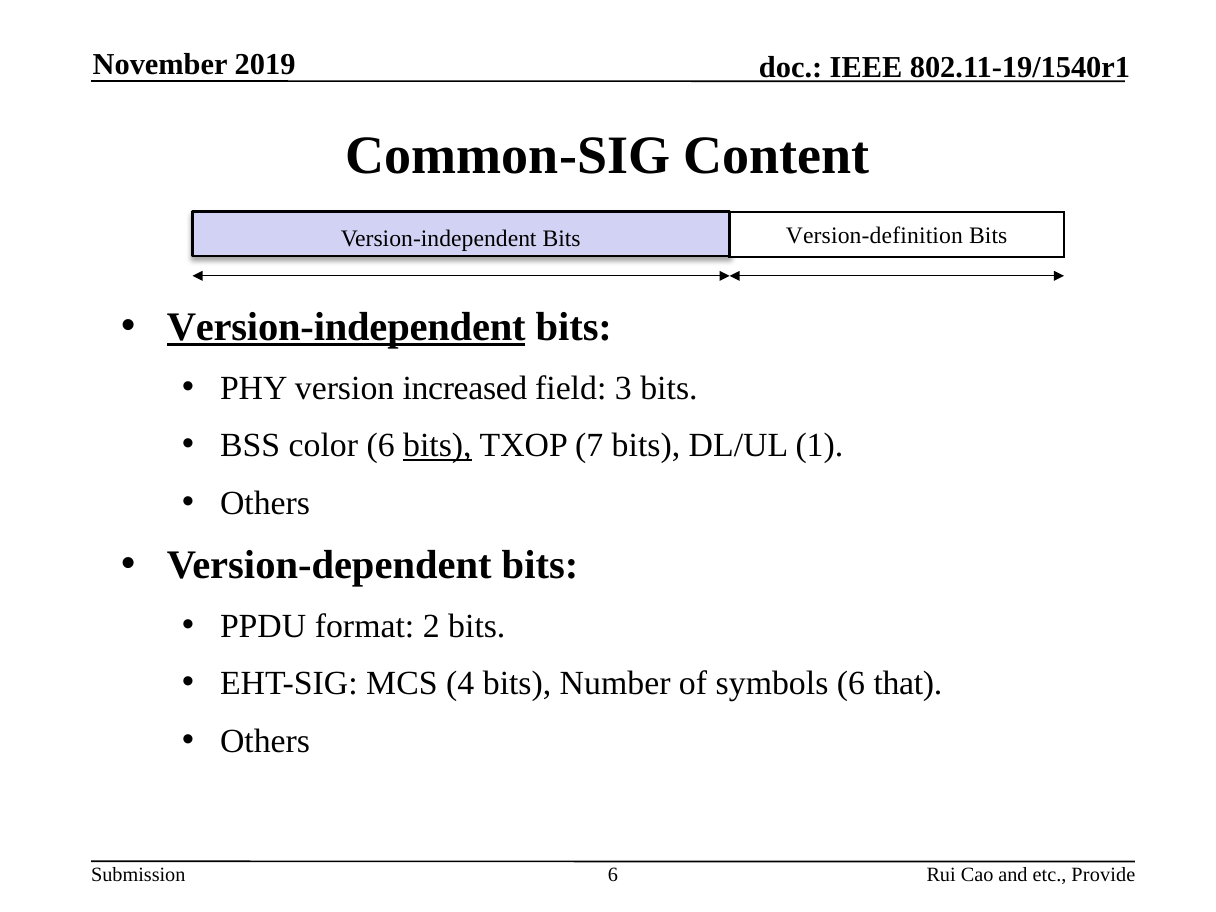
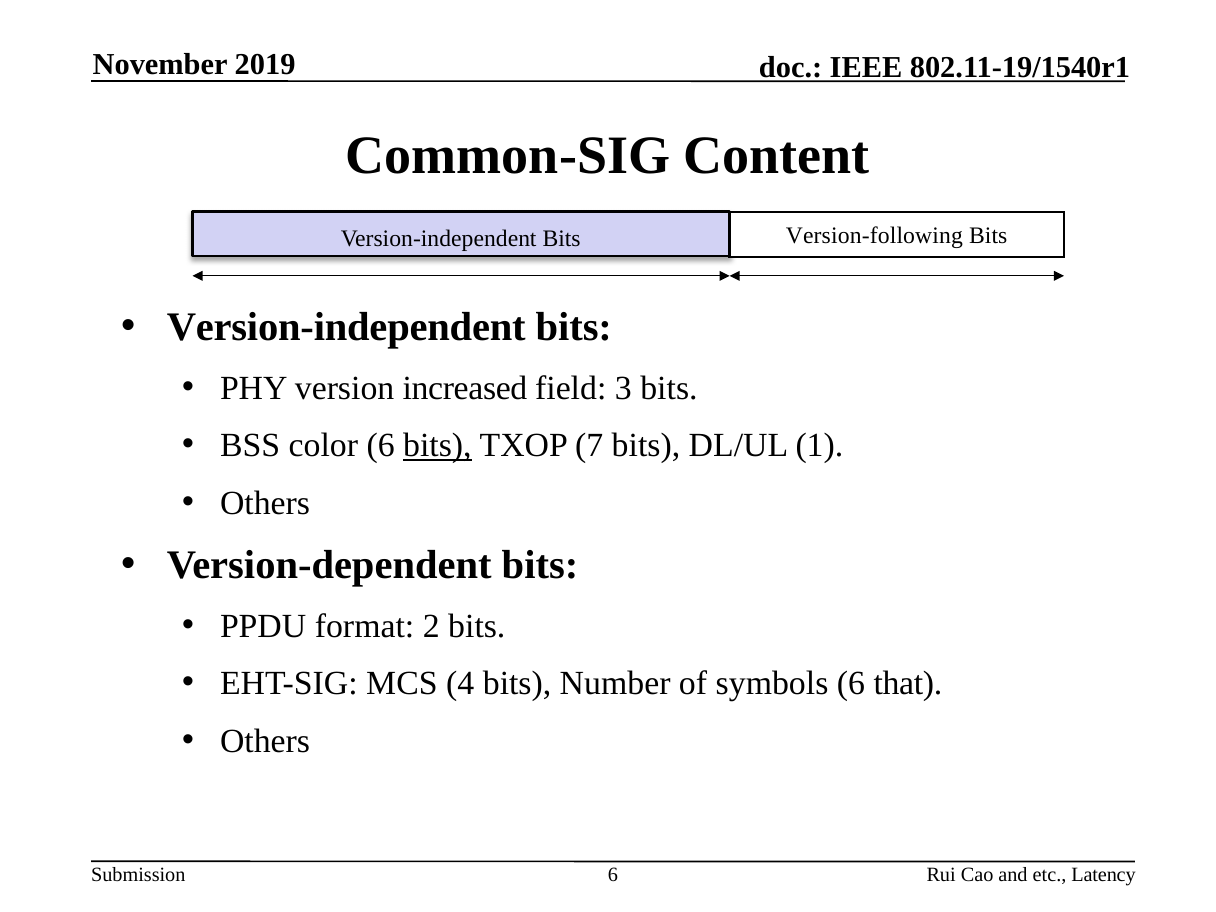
Version-definition: Version-definition -> Version-following (874, 236)
Version-independent underline: present -> none (346, 327)
Provide: Provide -> Latency (1104, 875)
